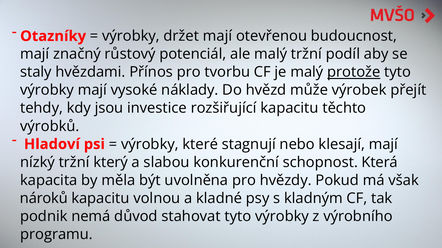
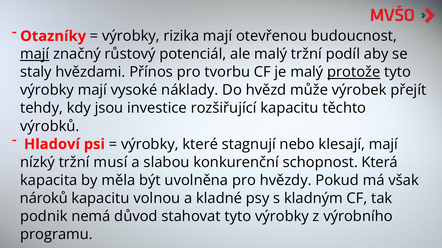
držet: držet -> rizika (181, 36)
mají underline: none -> present (35, 54)
který: který -> musí (111, 163)
